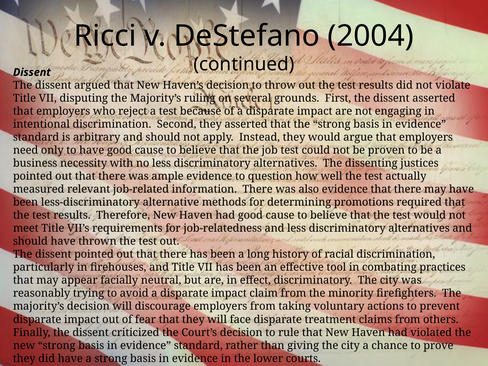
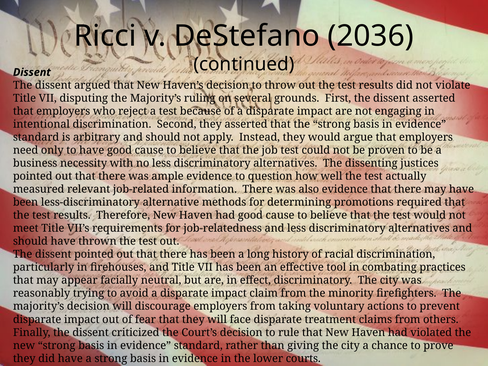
2004: 2004 -> 2036 (371, 36)
